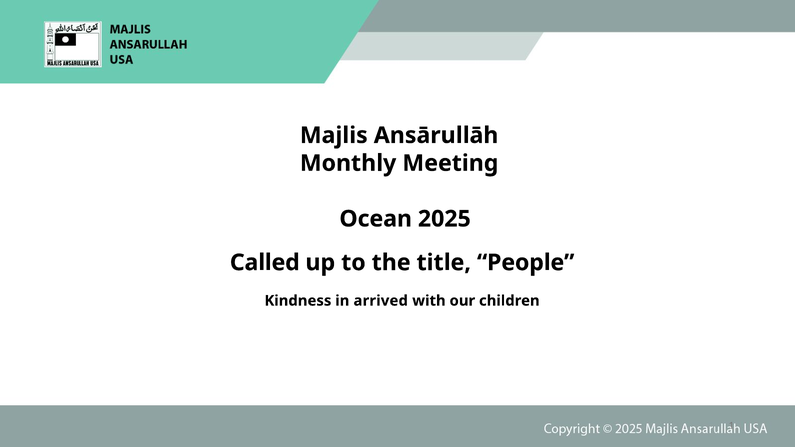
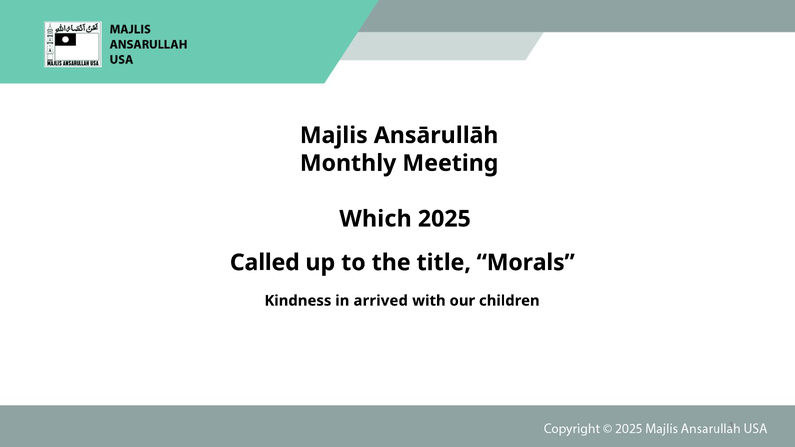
Ocean: Ocean -> Which (376, 219)
People: People -> Morals (526, 263)
